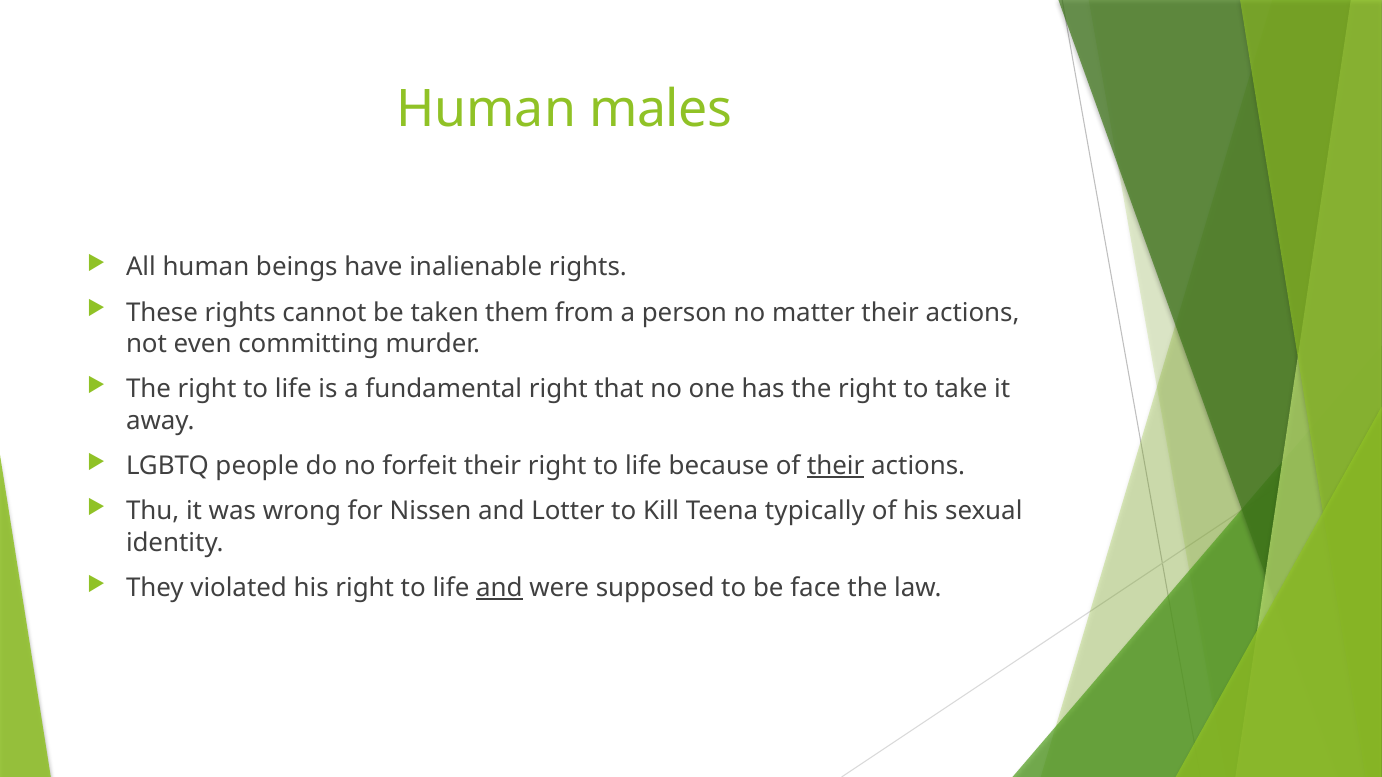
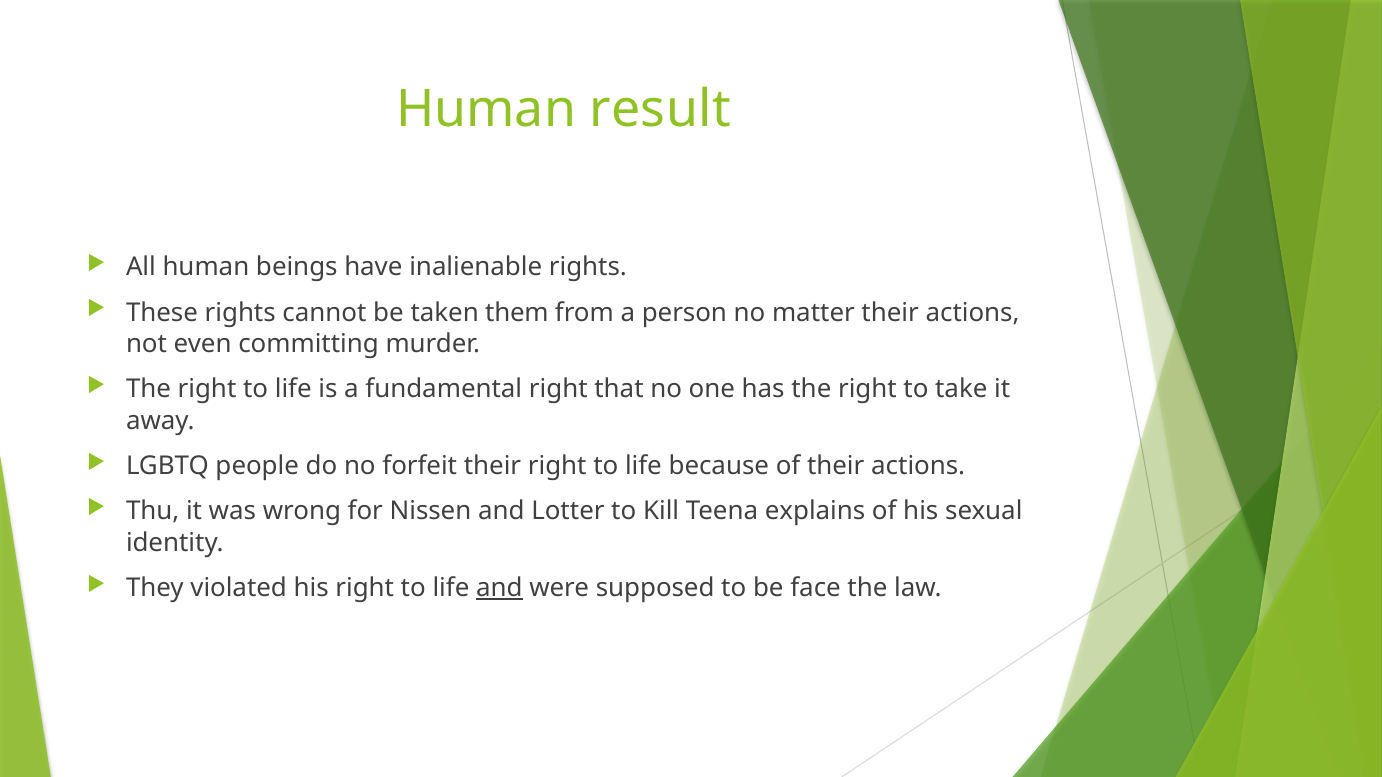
males: males -> result (660, 109)
their underline: present -> none (836, 466)
typically: typically -> explains (815, 512)
